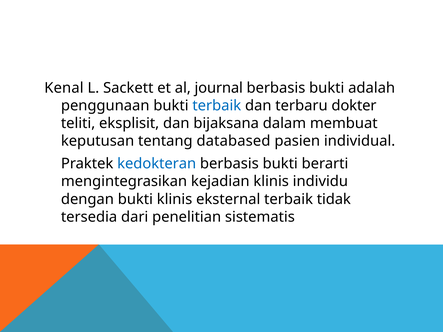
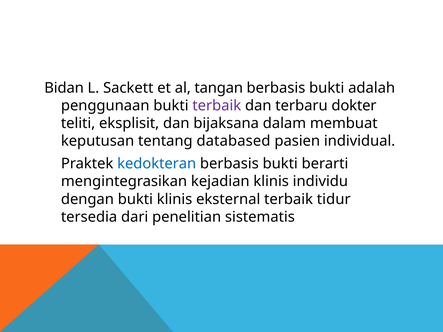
Kenal: Kenal -> Bidan (64, 88)
journal: journal -> tangan (219, 88)
terbaik colour: blue -> purple (217, 106)
tidak: tidak -> tidur (334, 199)
